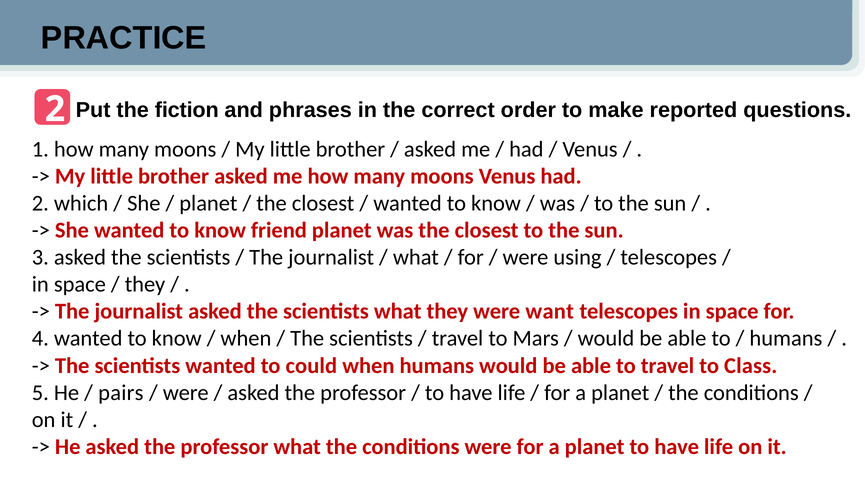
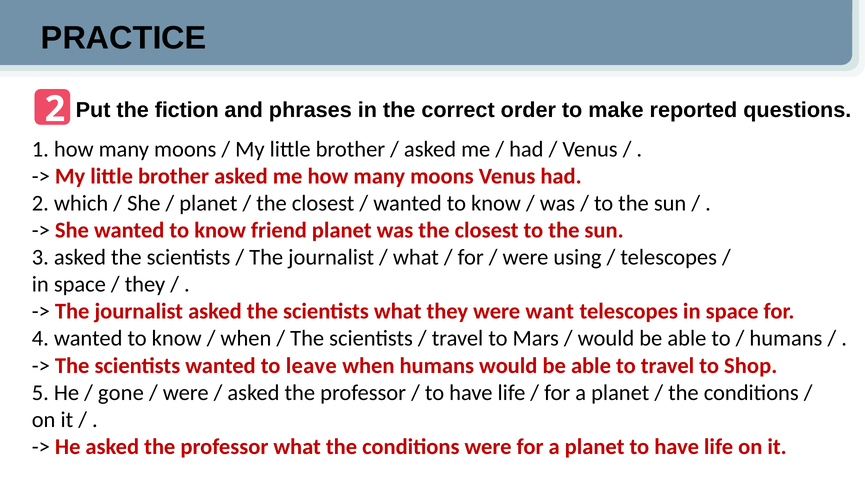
could: could -> leave (311, 365)
Class: Class -> Shop (751, 365)
pairs: pairs -> gone (121, 392)
